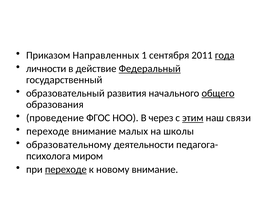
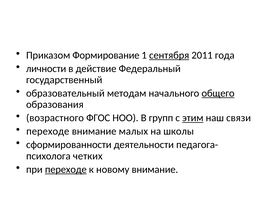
Направленных: Направленных -> Формирование (106, 55)
сентября underline: none -> present (169, 55)
года underline: present -> none (225, 55)
Федеральный underline: present -> none (150, 69)
развития: развития -> методам (127, 93)
проведение: проведение -> возрастного (55, 118)
через: через -> групп (161, 118)
образовательному: образовательному -> сформированности (69, 145)
миром: миром -> четких (88, 156)
